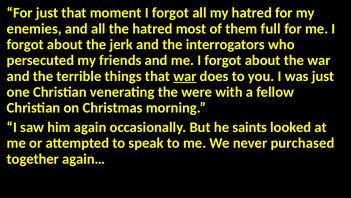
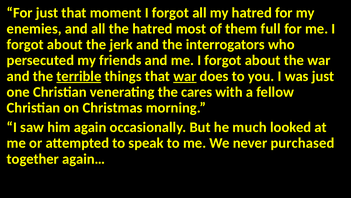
terrible underline: none -> present (79, 76)
were: were -> cares (197, 92)
saints: saints -> much (250, 127)
